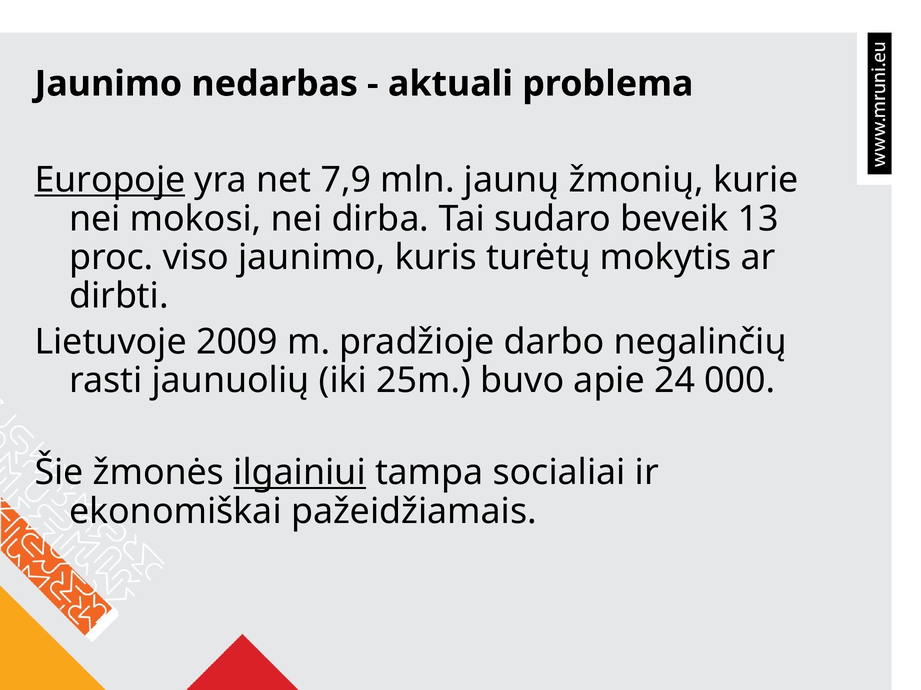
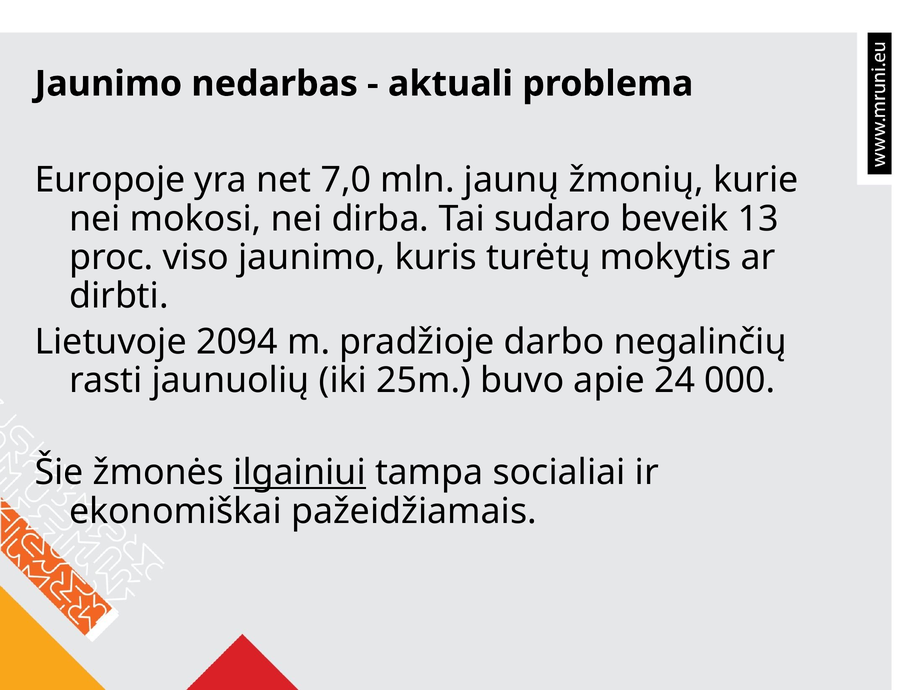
Europoje underline: present -> none (110, 180)
7,9: 7,9 -> 7,0 (346, 180)
2009: 2009 -> 2094 (237, 342)
